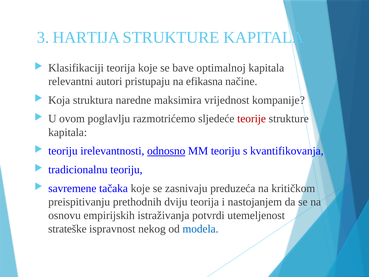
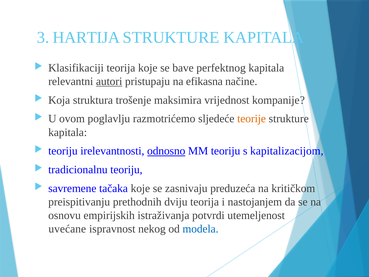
optimalnoj: optimalnoj -> perfektnog (221, 68)
autori underline: none -> present (109, 81)
naredne: naredne -> trošenje (134, 100)
teorije colour: red -> orange (252, 119)
kvantifikovanja: kvantifikovanja -> kapitalizacijom (287, 151)
strateške: strateške -> uvećane (67, 229)
